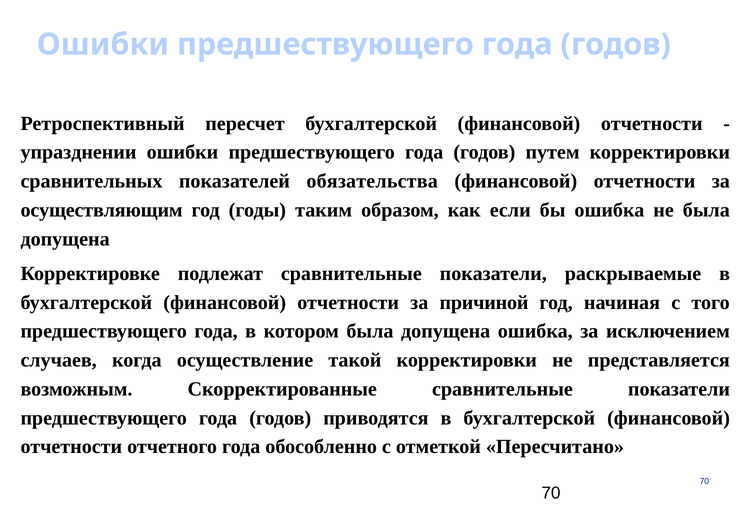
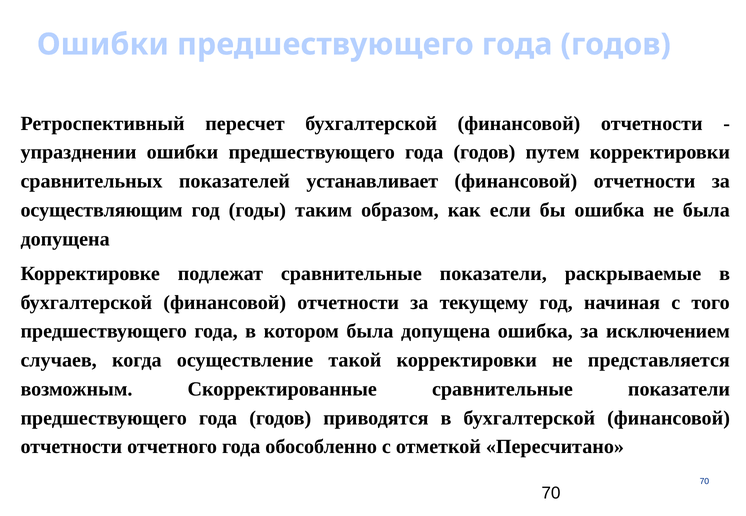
обязательства: обязательства -> устанавливает (372, 181)
причиной: причиной -> текущему (484, 303)
